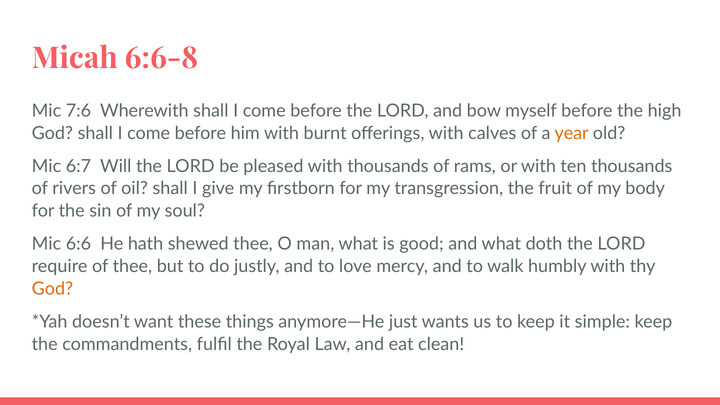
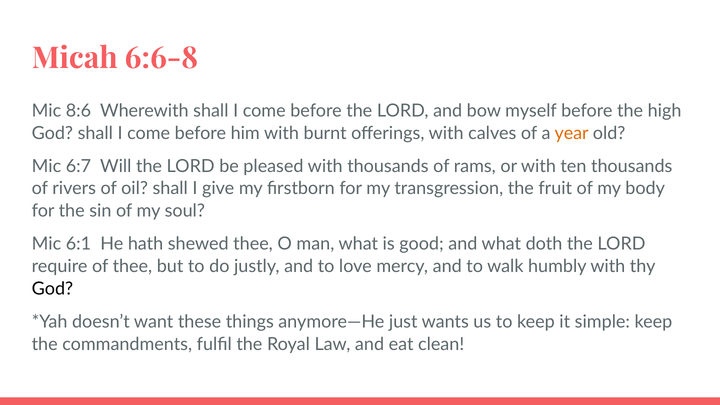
7:6: 7:6 -> 8:6 (78, 111)
6:6: 6:6 -> 6:1 (78, 244)
God colour: orange -> black (52, 289)
